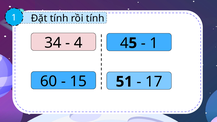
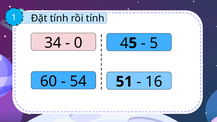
4: 4 -> 0 (78, 43)
1: 1 -> 5 (154, 43)
15: 15 -> 54 (78, 81)
17: 17 -> 16 (154, 82)
